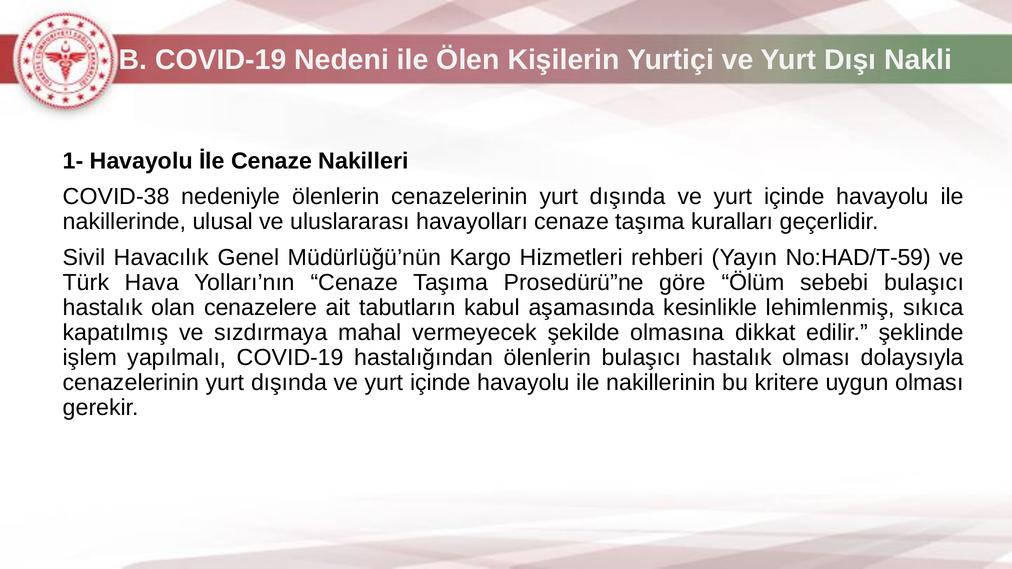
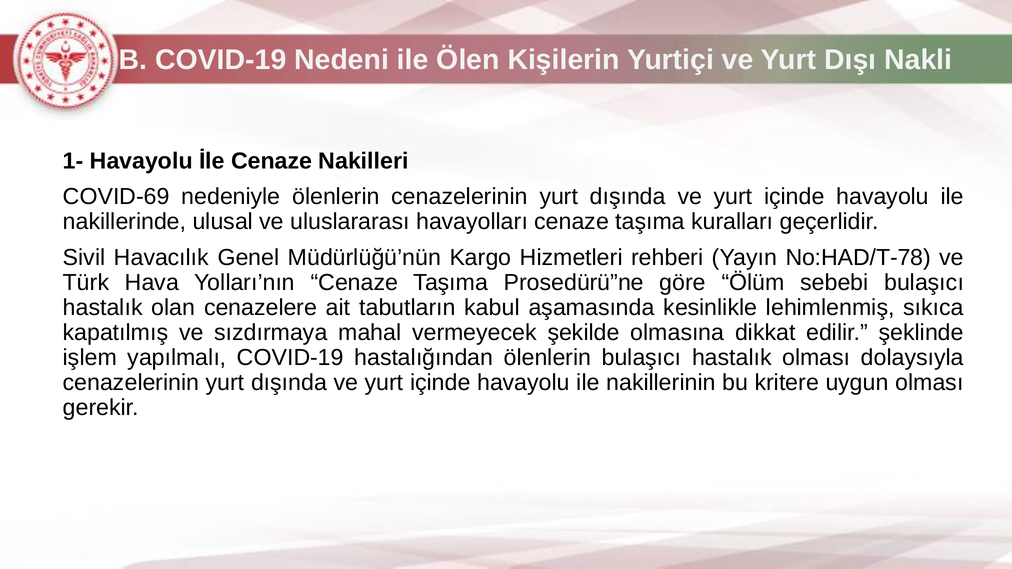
COVID-38: COVID-38 -> COVID-69 (116, 197)
No:HAD/T-59: No:HAD/T-59 -> No:HAD/T-78 (858, 257)
